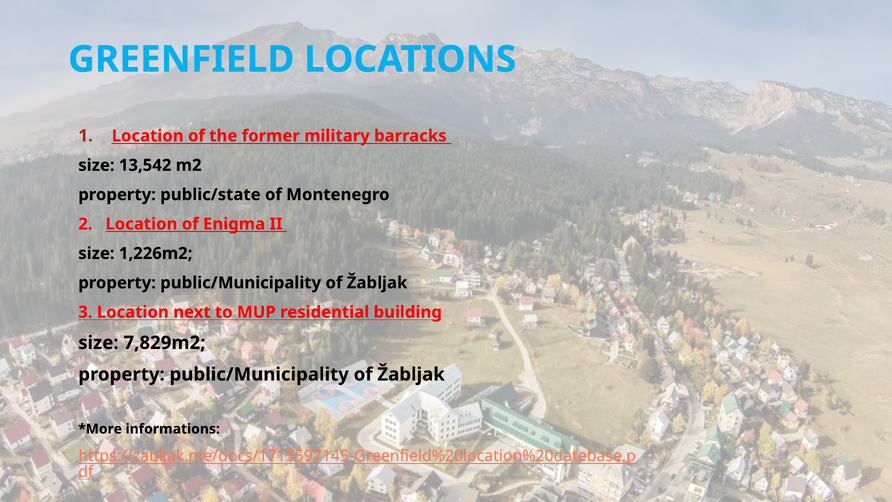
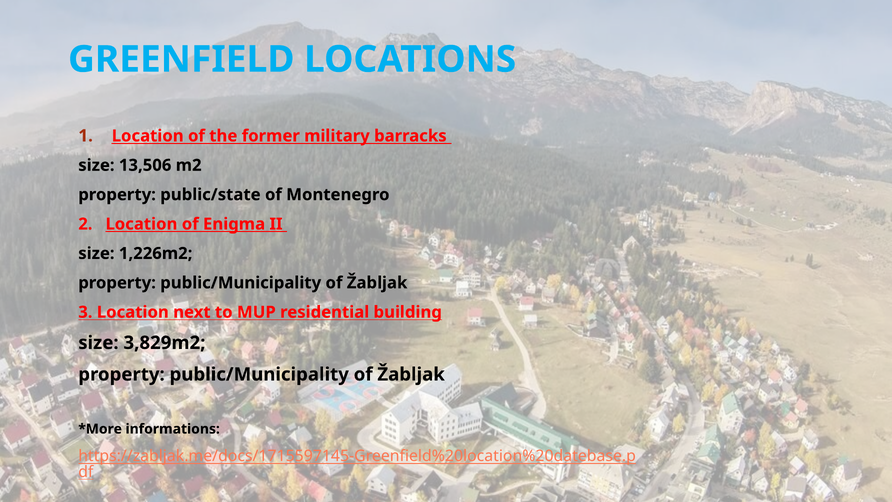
13,542: 13,542 -> 13,506 (145, 165)
7,829m2: 7,829m2 -> 3,829m2 (164, 343)
